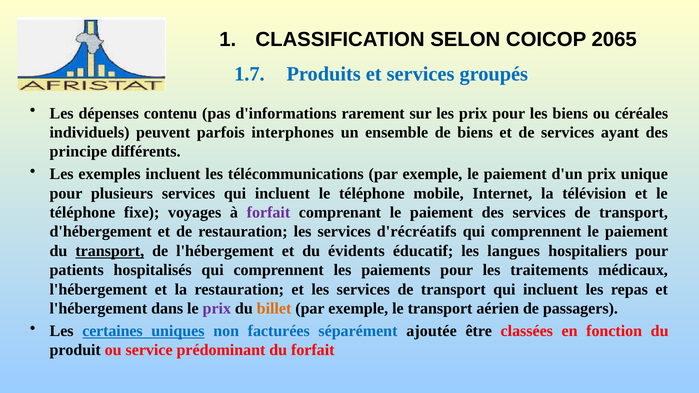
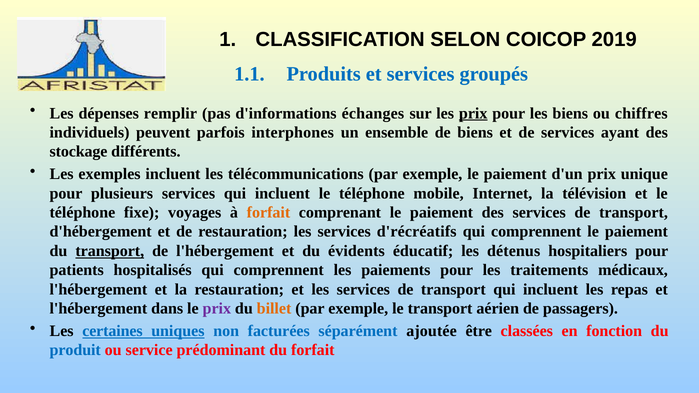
2065: 2065 -> 2019 (614, 40)
1.7: 1.7 -> 1.1 (249, 74)
contenu: contenu -> remplir (170, 113)
rarement: rarement -> échanges (373, 113)
prix underline: none -> present (473, 113)
céréales: céréales -> chiffres (641, 113)
principe: principe -> stockage (78, 152)
forfait colour: purple -> orange (268, 213)
langues: langues -> détenus (514, 251)
produit colour: black -> blue (75, 350)
